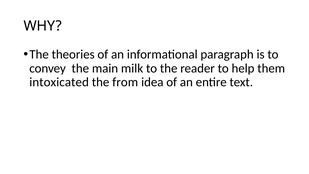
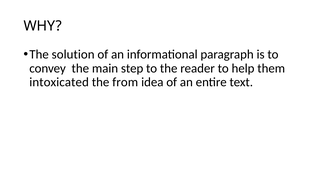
theories: theories -> solution (73, 54)
milk: milk -> step (132, 68)
